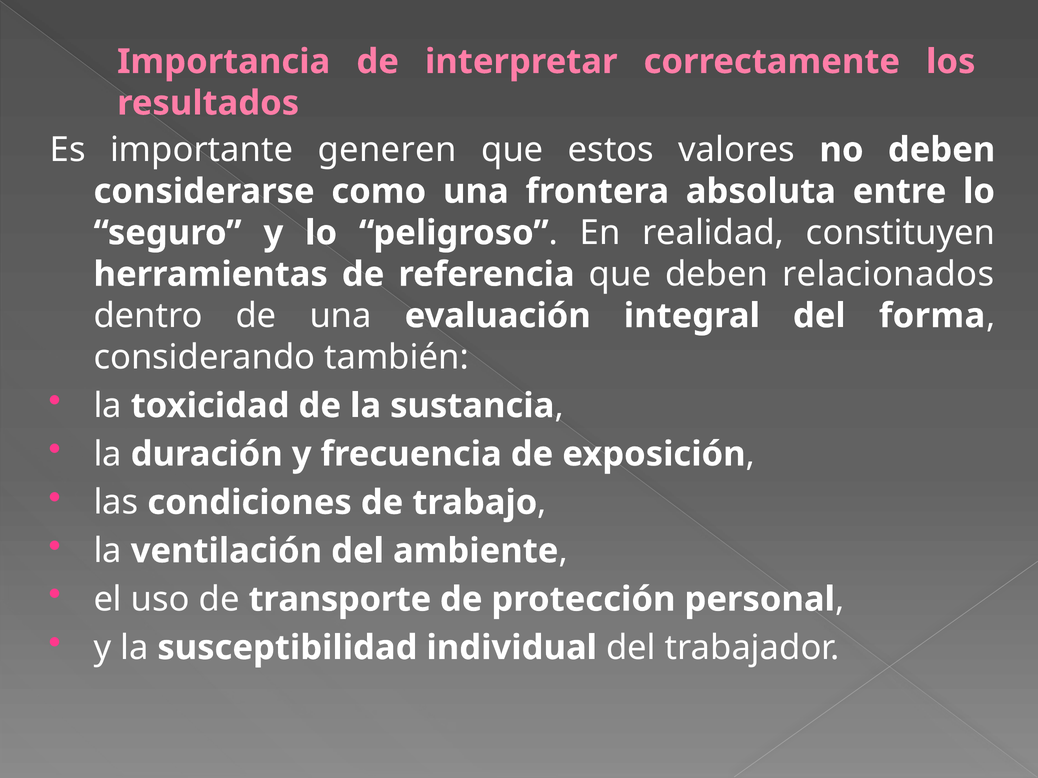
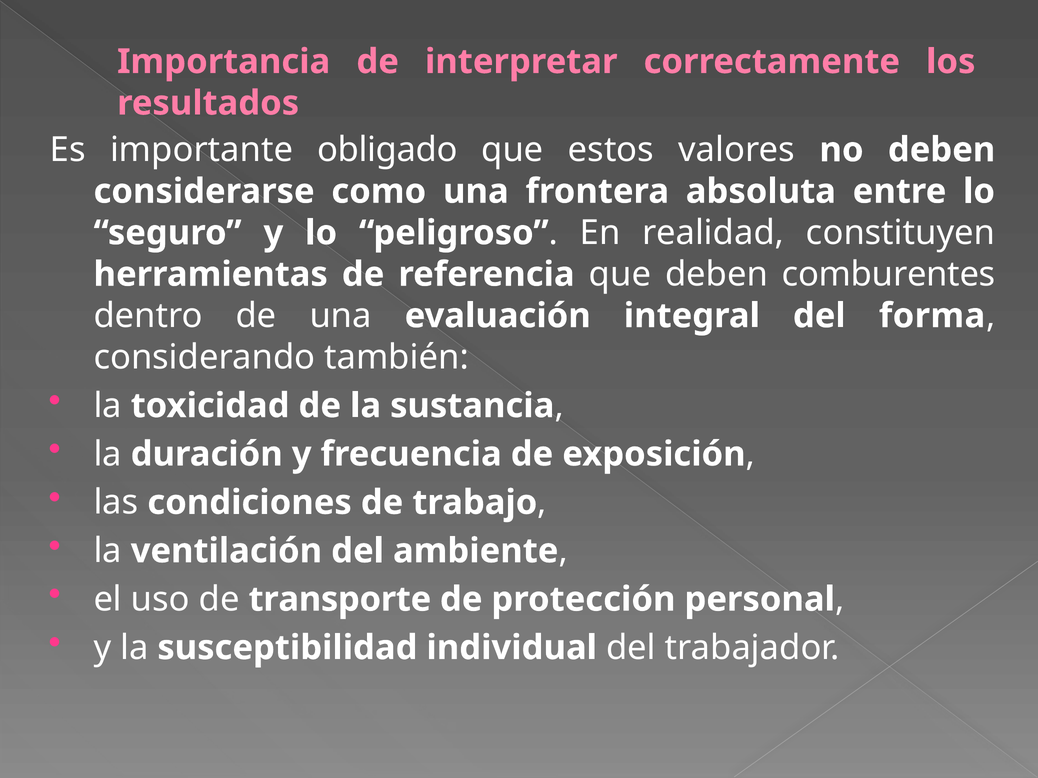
generen: generen -> obligado (387, 150)
relacionados: relacionados -> comburentes (889, 275)
